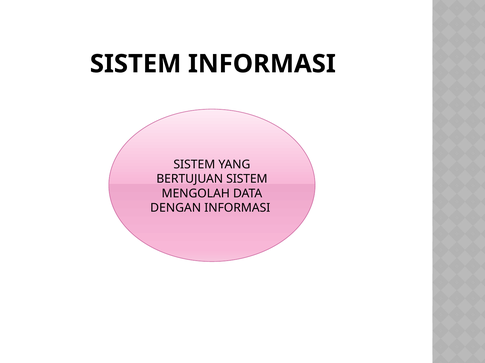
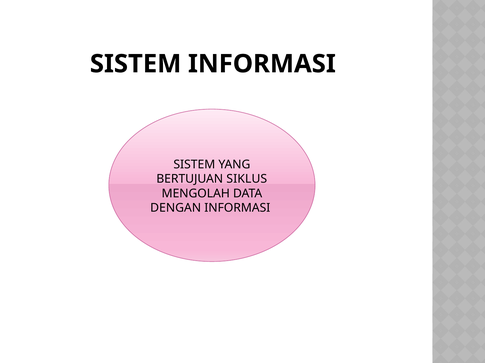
BERTUJUAN SISTEM: SISTEM -> SIKLUS (247, 179)
